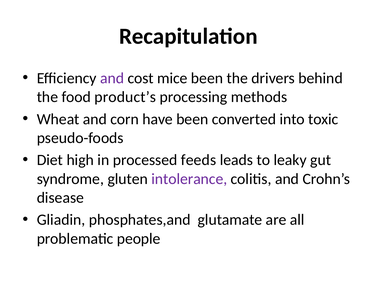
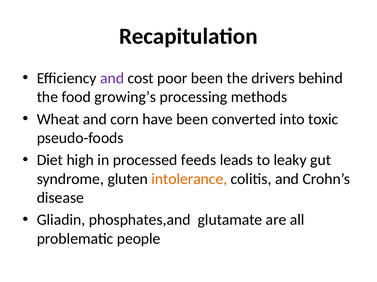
mice: mice -> poor (172, 78)
product’s: product’s -> growing’s (125, 97)
intolerance colour: purple -> orange (189, 179)
